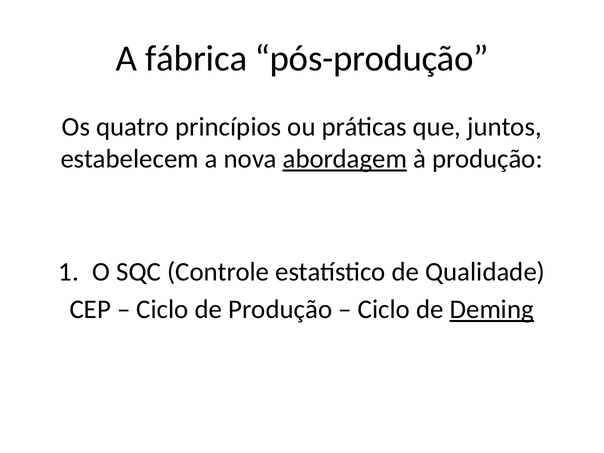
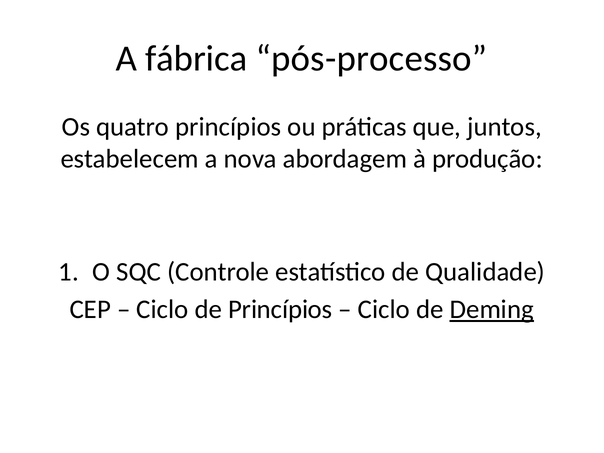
pós-produção: pós-produção -> pós-processo (371, 58)
abordagem underline: present -> none (345, 159)
de Produção: Produção -> Princípios (280, 309)
